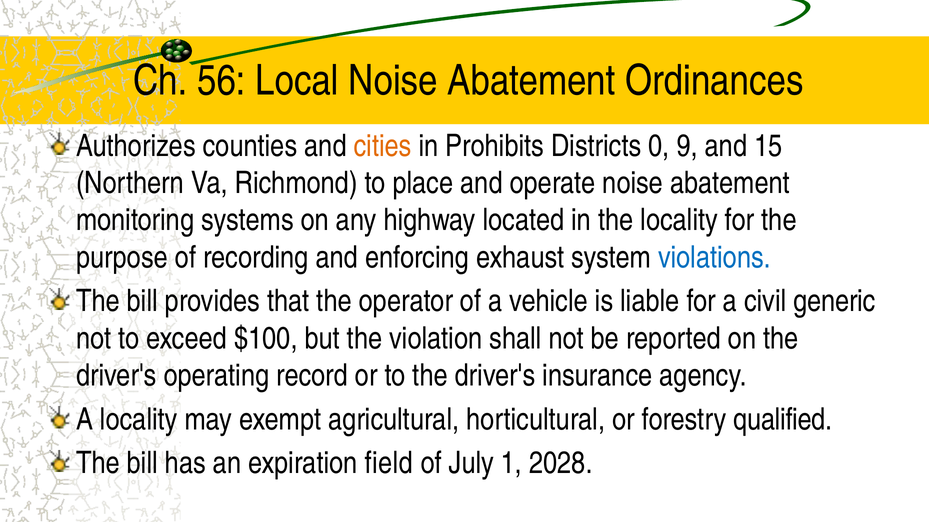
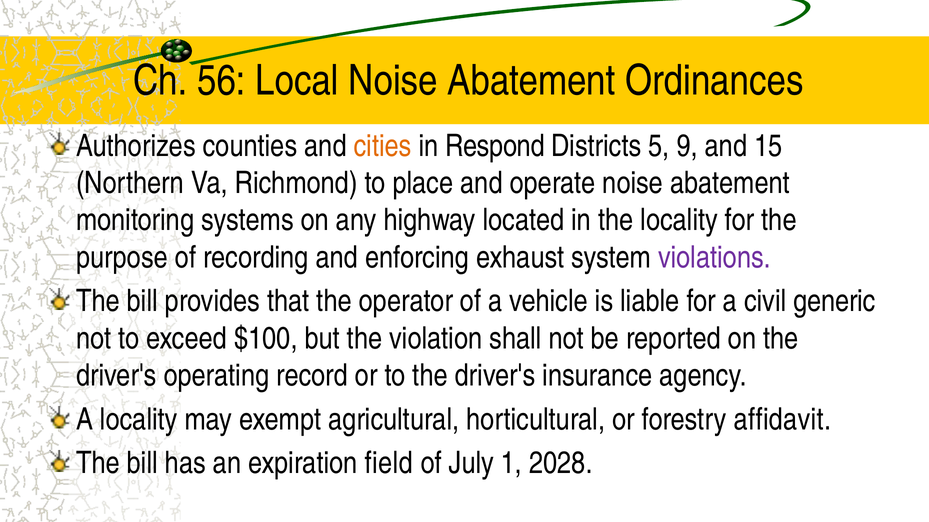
Prohibits: Prohibits -> Respond (495, 146)
0: 0 -> 5 (659, 146)
violations colour: blue -> purple (714, 258)
qualified: qualified -> affidavit (783, 420)
